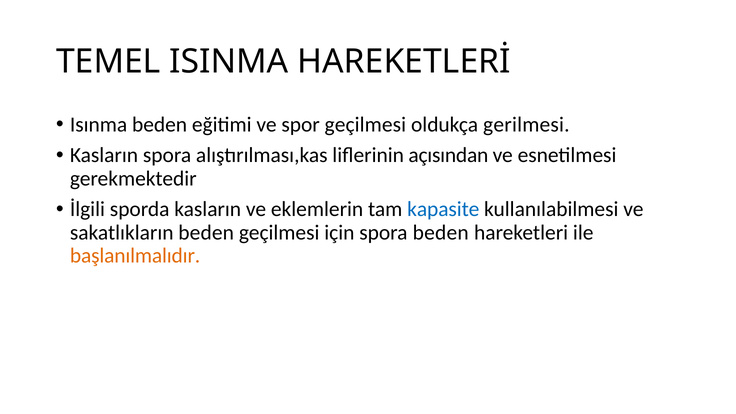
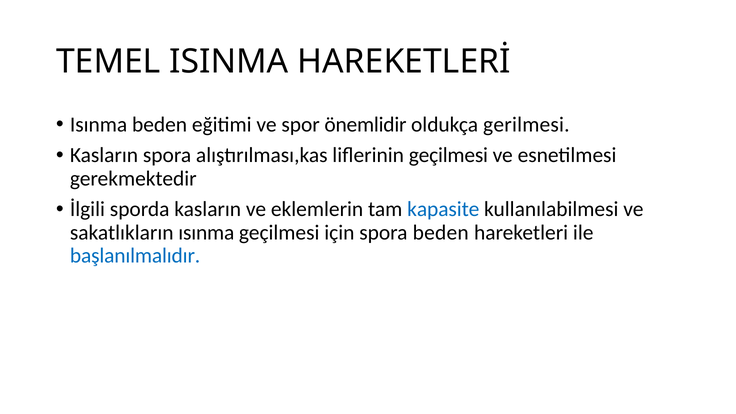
spor geçilmesi: geçilmesi -> önemlidir (366, 124)
liflerinin açısından: açısından -> geçilmesi (448, 155)
sakatlıkların beden: beden -> ısınma (206, 233)
başlanılmalıdır colour: orange -> blue (135, 256)
